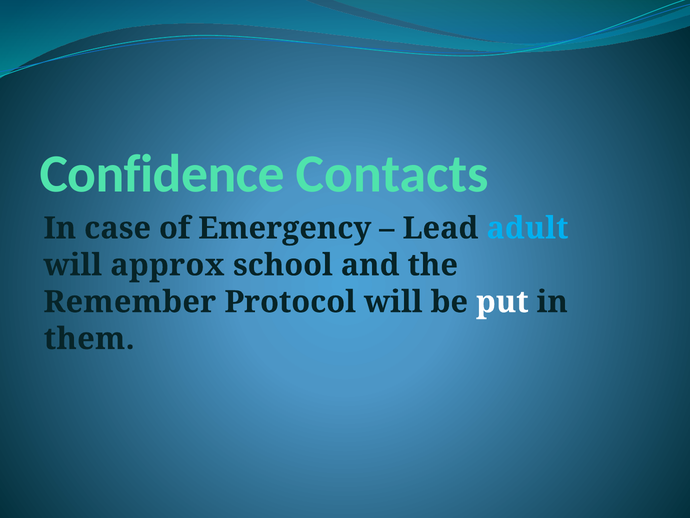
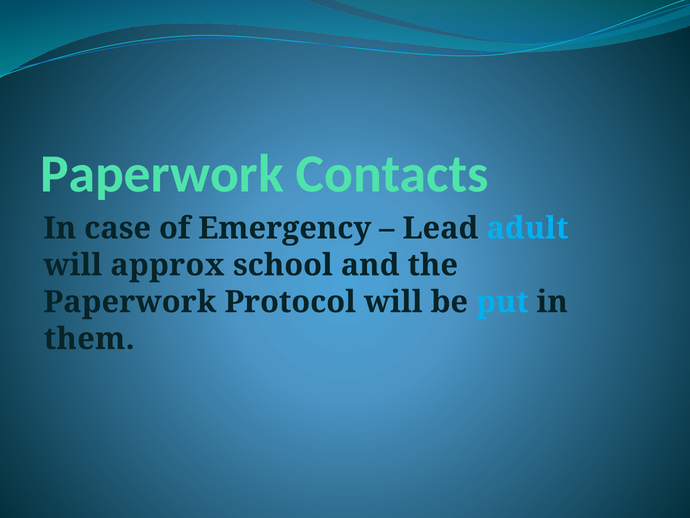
Confidence: Confidence -> Paperwork (162, 174)
Remember: Remember -> Paperwork (130, 302)
put colour: white -> light blue (502, 302)
